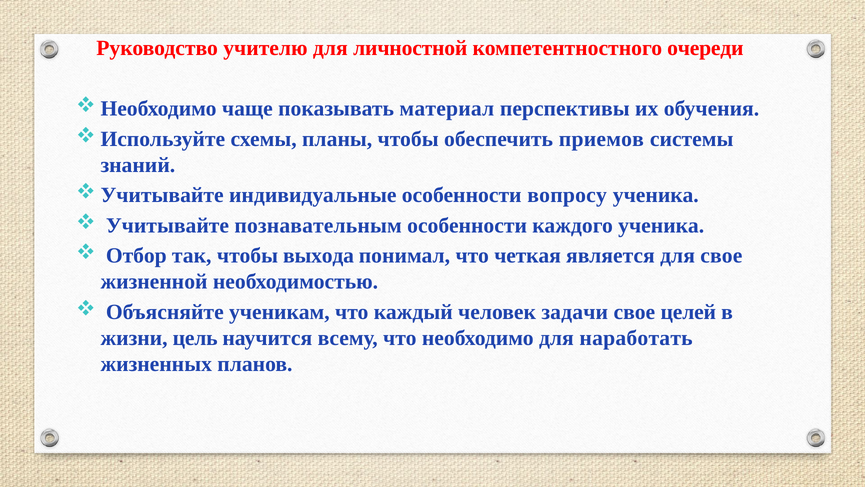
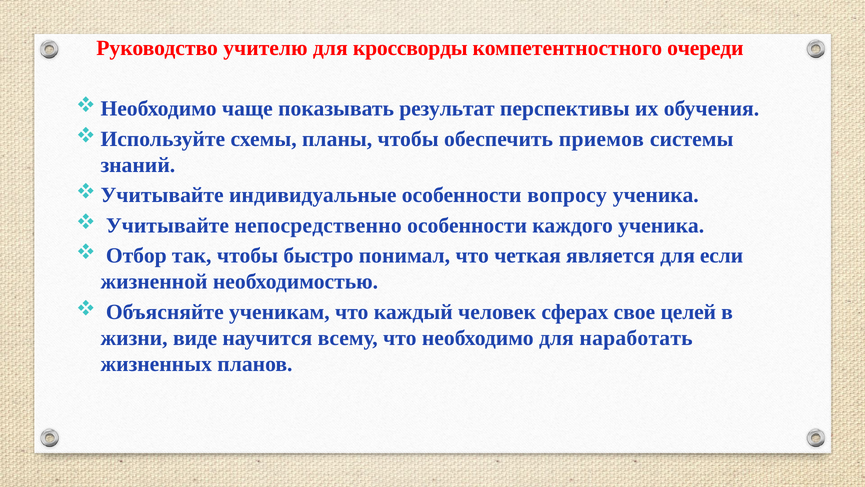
личностной: личностной -> кроссворды (410, 48)
материал: материал -> результат (447, 109)
познавательным: познавательным -> непосредственно (318, 225)
выхода: выхода -> быстро (318, 256)
для свое: свое -> если (722, 256)
задачи: задачи -> сферах (575, 312)
цель: цель -> виде (195, 338)
